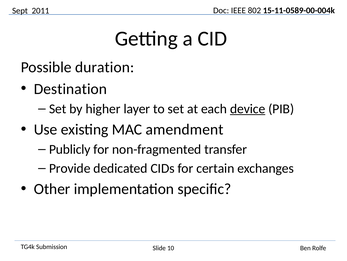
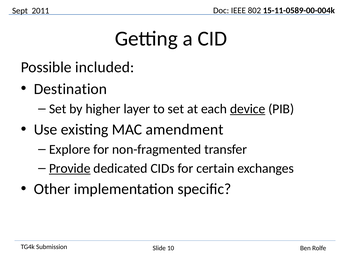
duration: duration -> included (105, 67)
Publicly: Publicly -> Explore (70, 149)
Provide underline: none -> present (70, 168)
